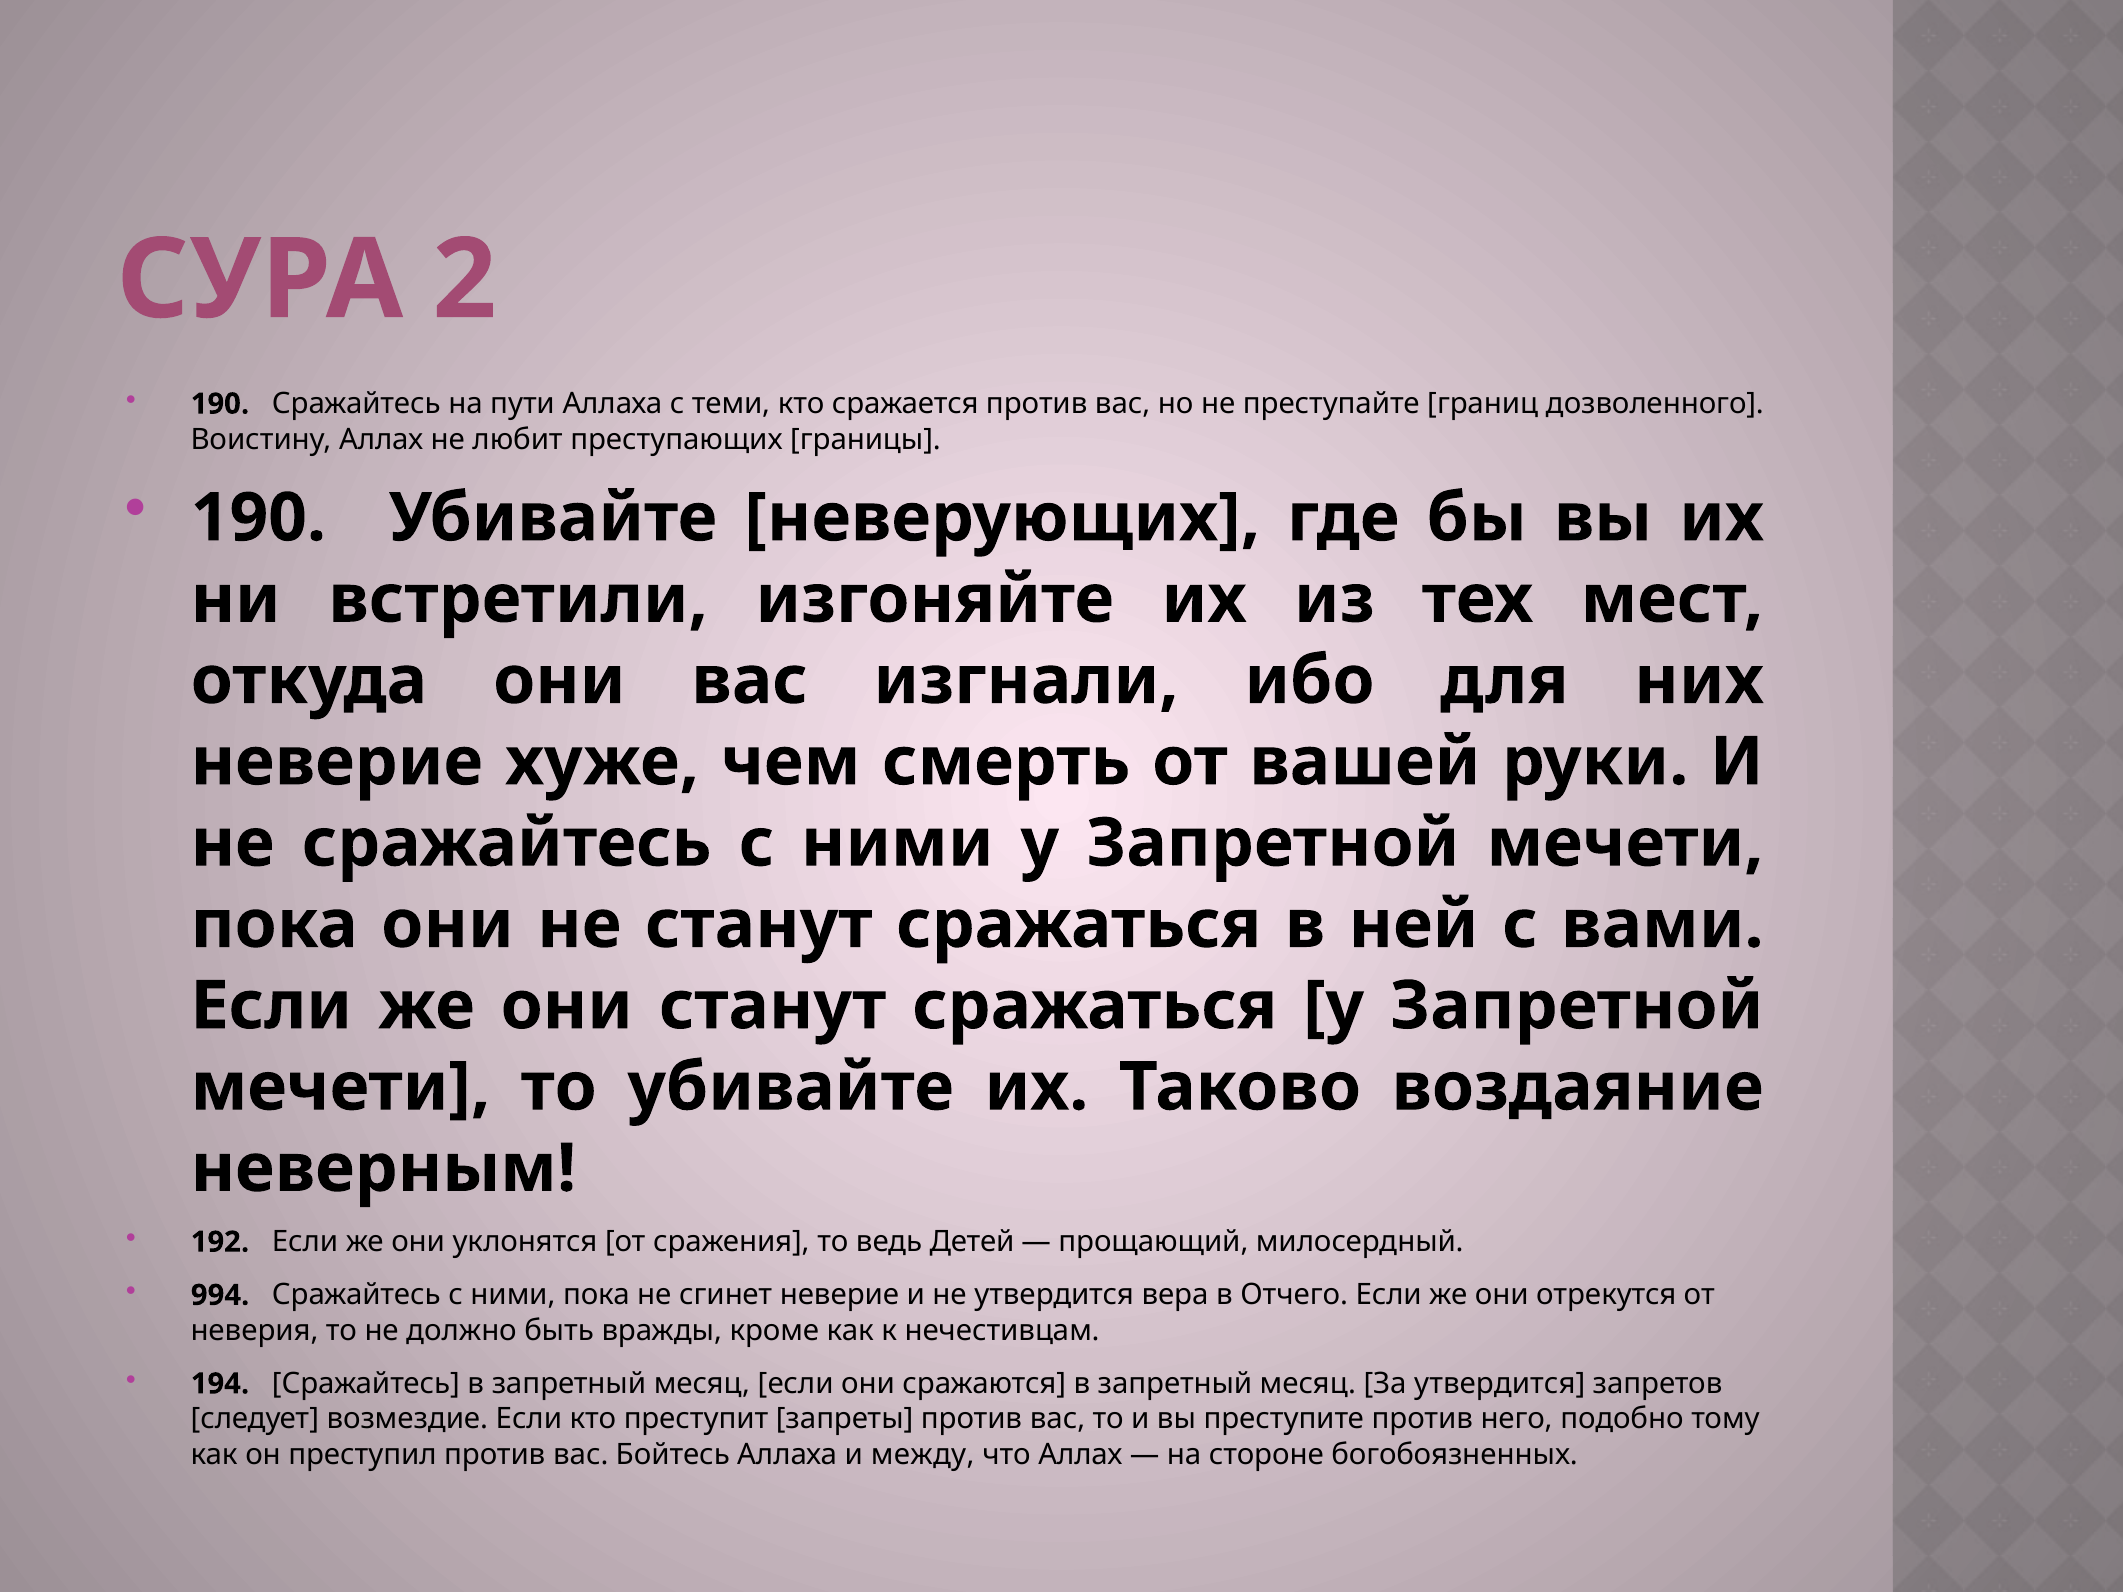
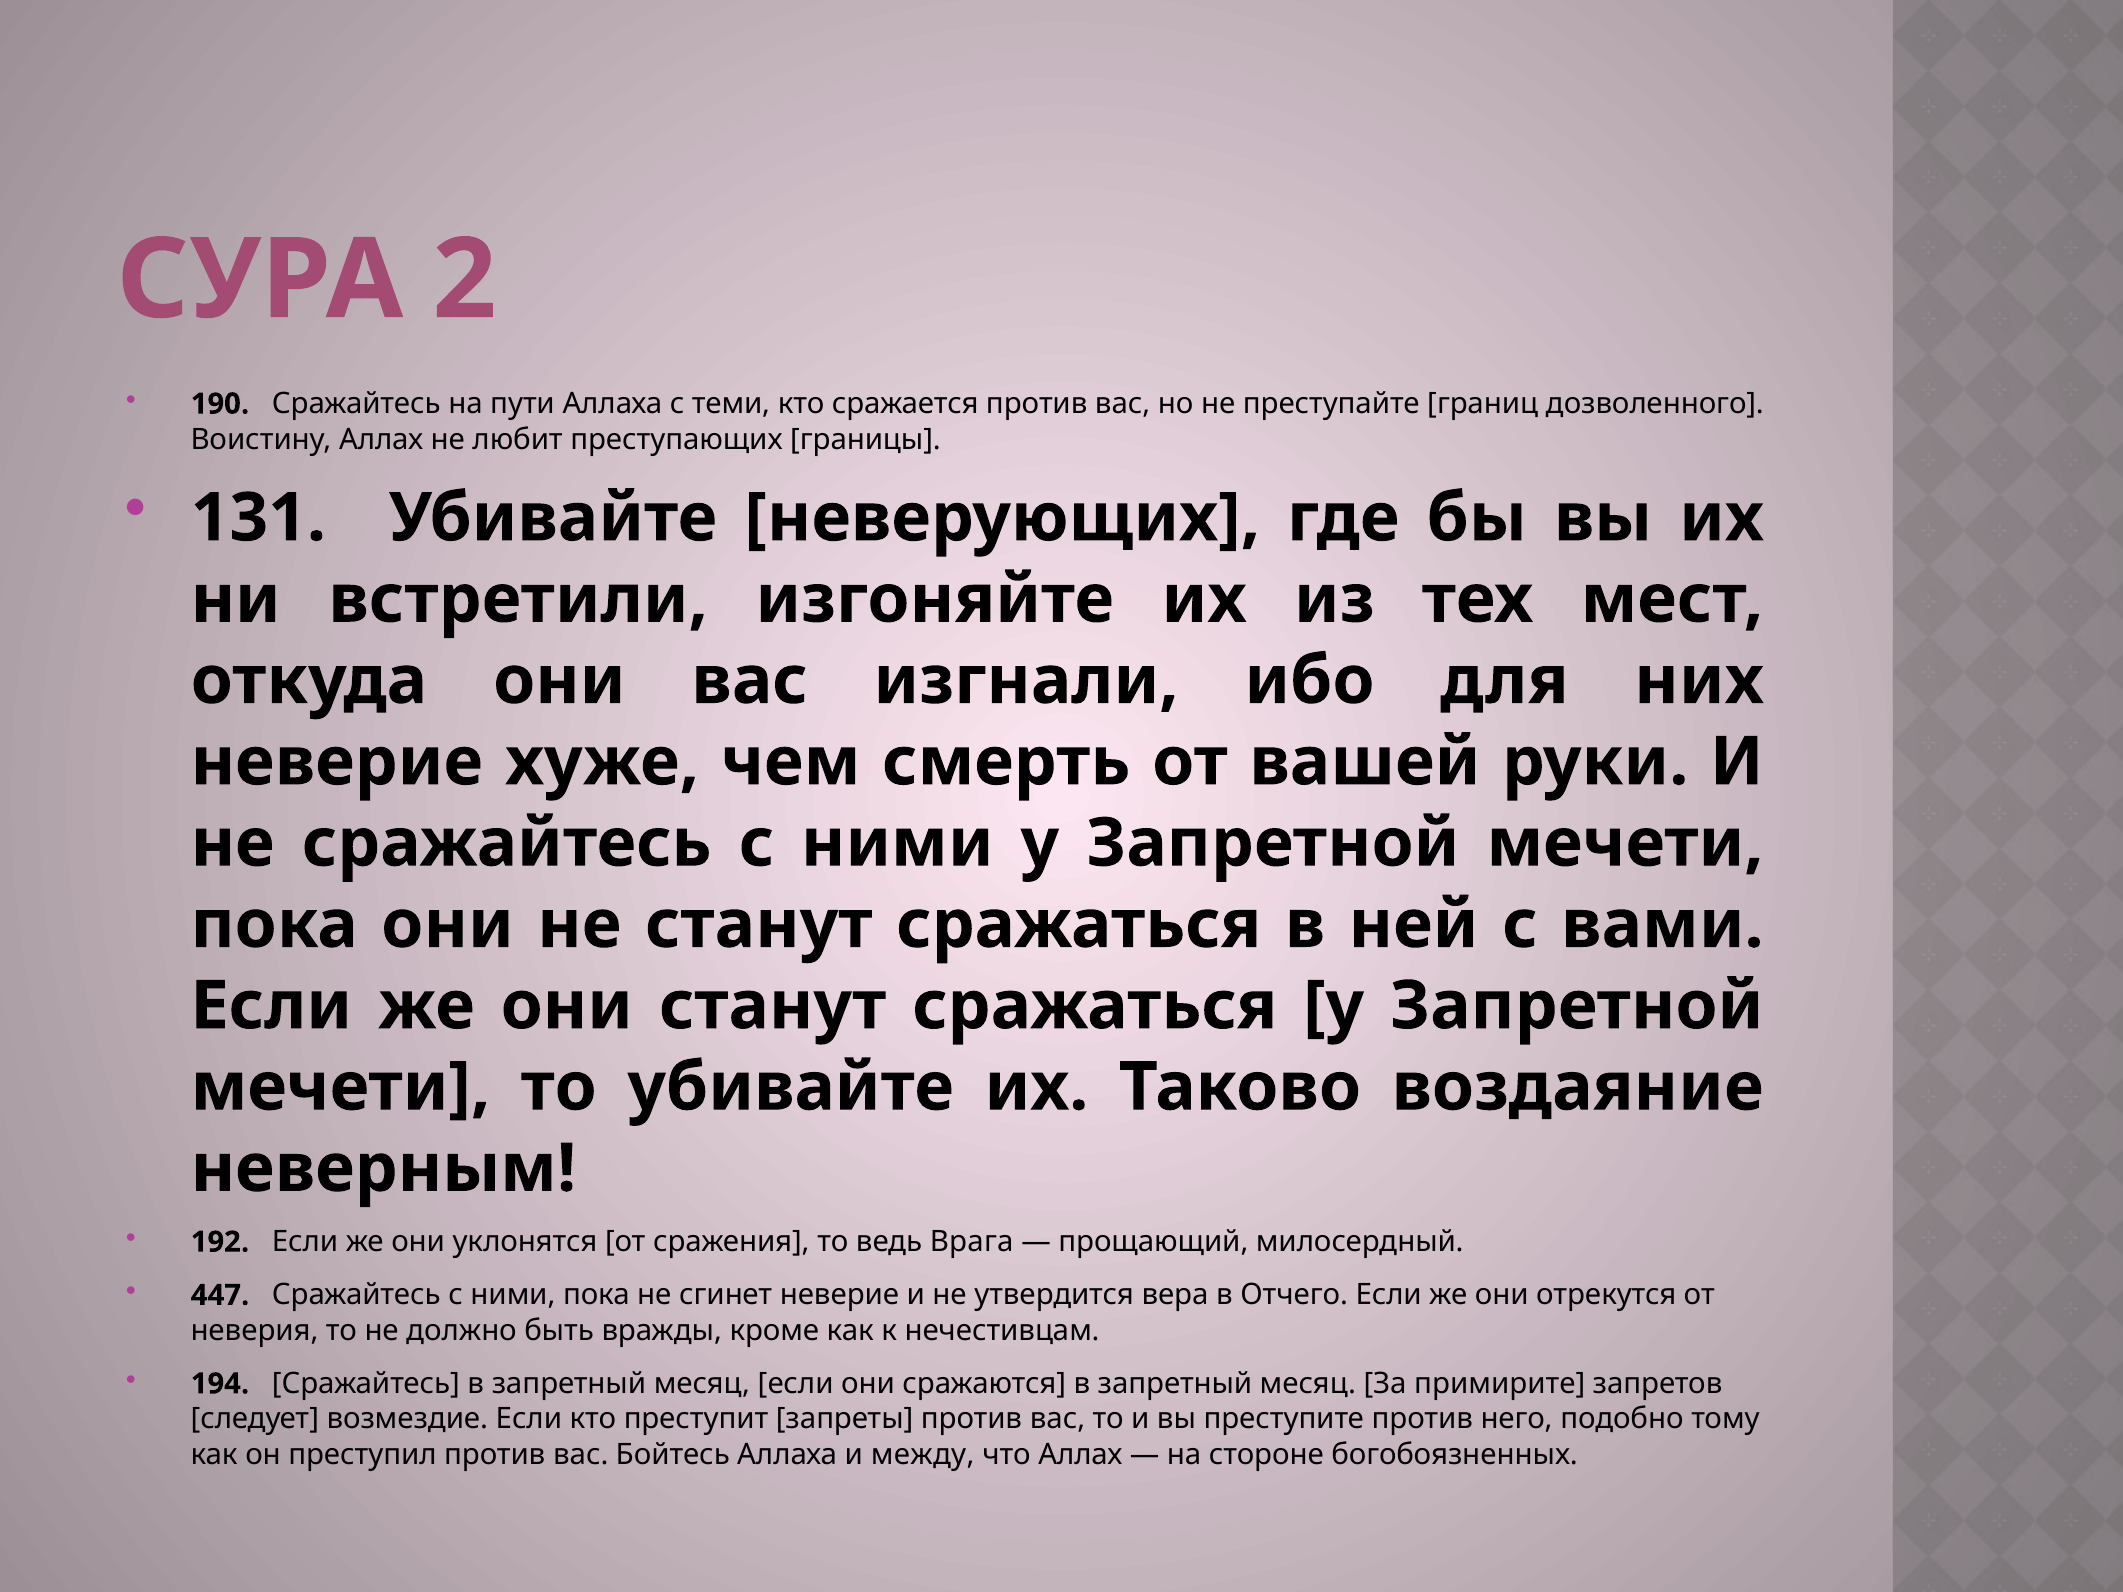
190: 190 -> 131 (258, 518)
Детей: Детей -> Врага (972, 1242)
994: 994 -> 447 (220, 1295)
За утвердится: утвердится -> примирите (1500, 1384)
